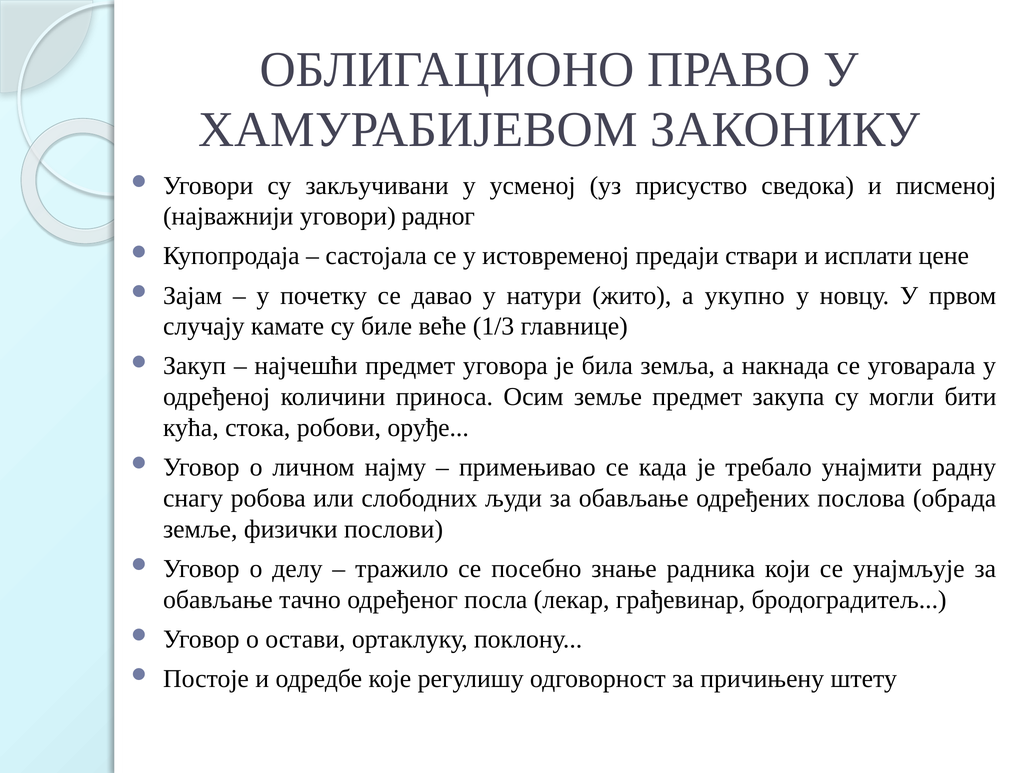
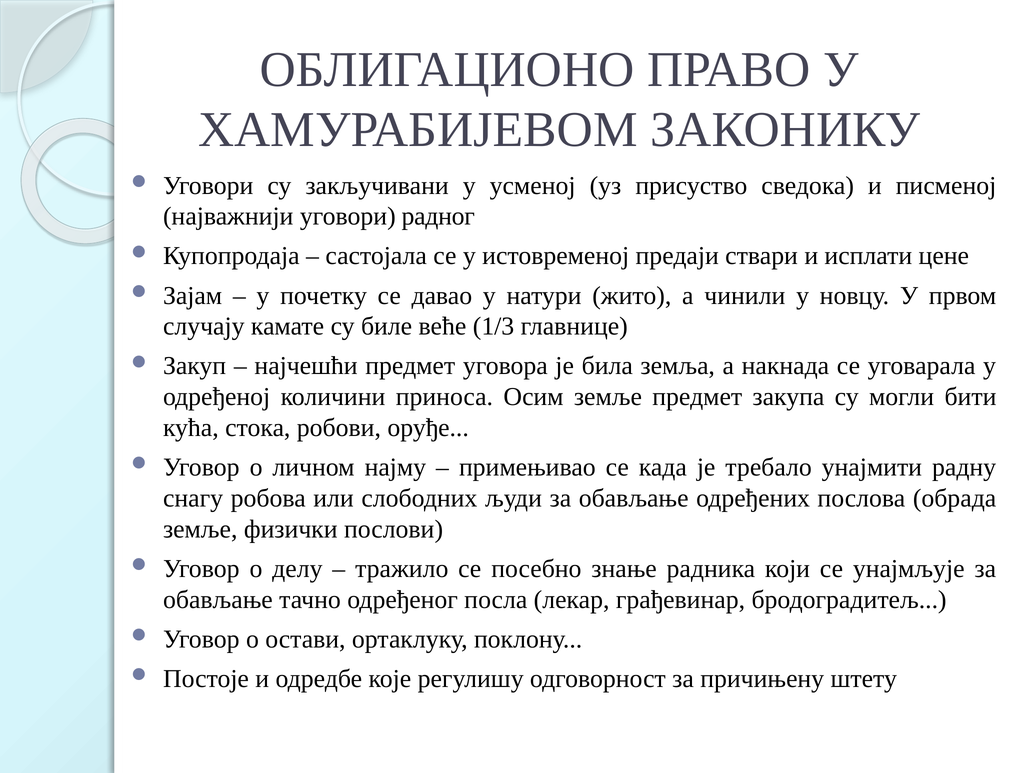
укупно: укупно -> чинили (745, 296)
